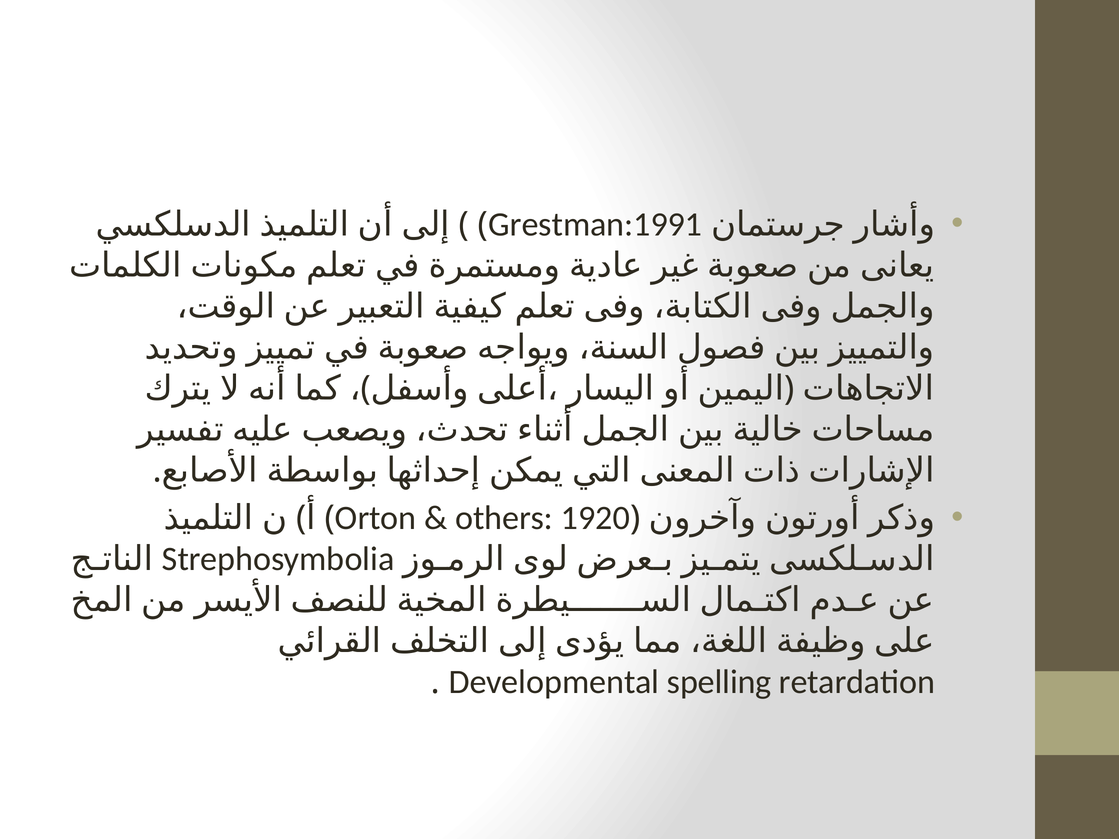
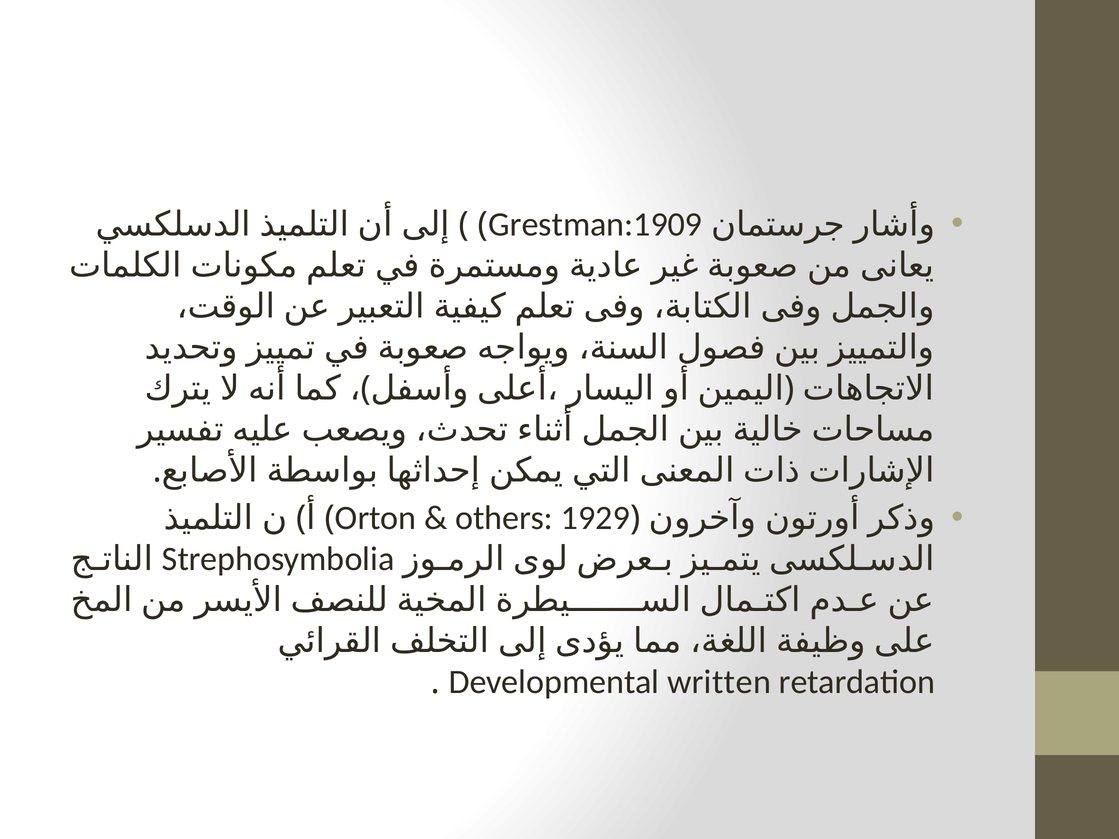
Grestman:1991: Grestman:1991 -> Grestman:1909 (595, 224)
1920: 1920 -> 1929 (595, 518)
spelling: spelling -> written (719, 682)
